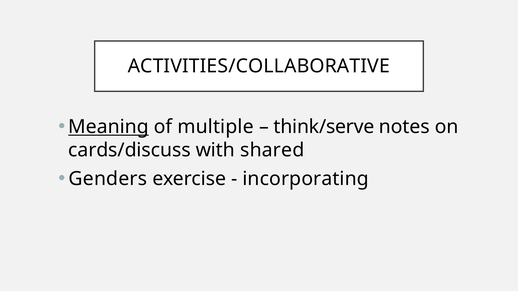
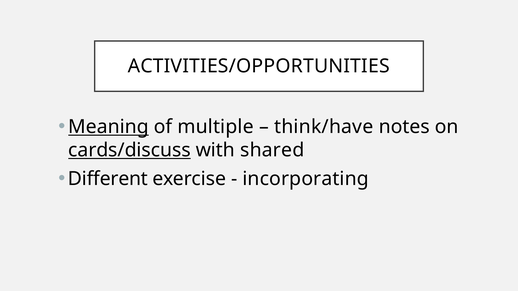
ACTIVITIES/COLLABORATIVE: ACTIVITIES/COLLABORATIVE -> ACTIVITIES/OPPORTUNITIES (259, 66)
think/serve: think/serve -> think/have (324, 127)
cards/discuss underline: none -> present (129, 150)
Genders: Genders -> Different (108, 179)
